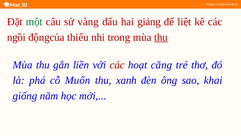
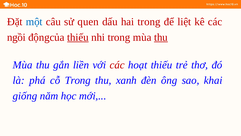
một colour: green -> blue (34, 22)
vàng: vàng -> quen (88, 22)
hai giảng: giảng -> trong (149, 22)
thiếu underline: none -> present (78, 37)
hoạt căng: căng -> thiếu (162, 65)
cỗ Muốn: Muốn -> Trong (78, 80)
